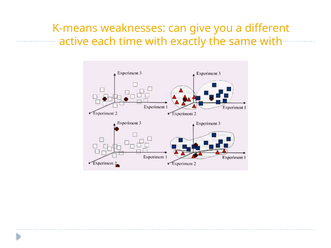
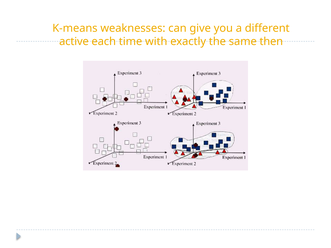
same with: with -> then (271, 42)
